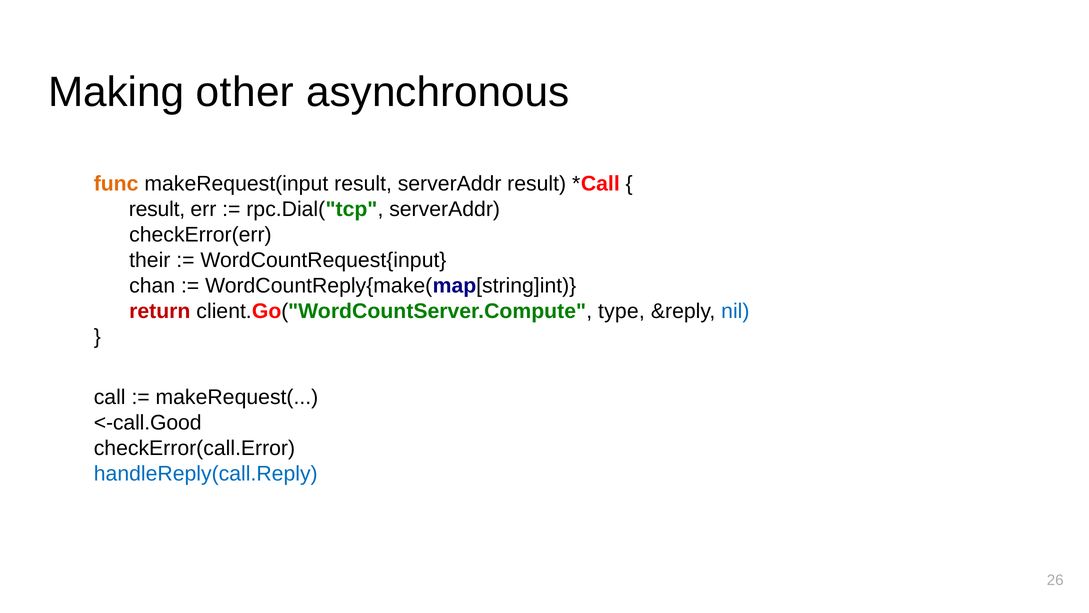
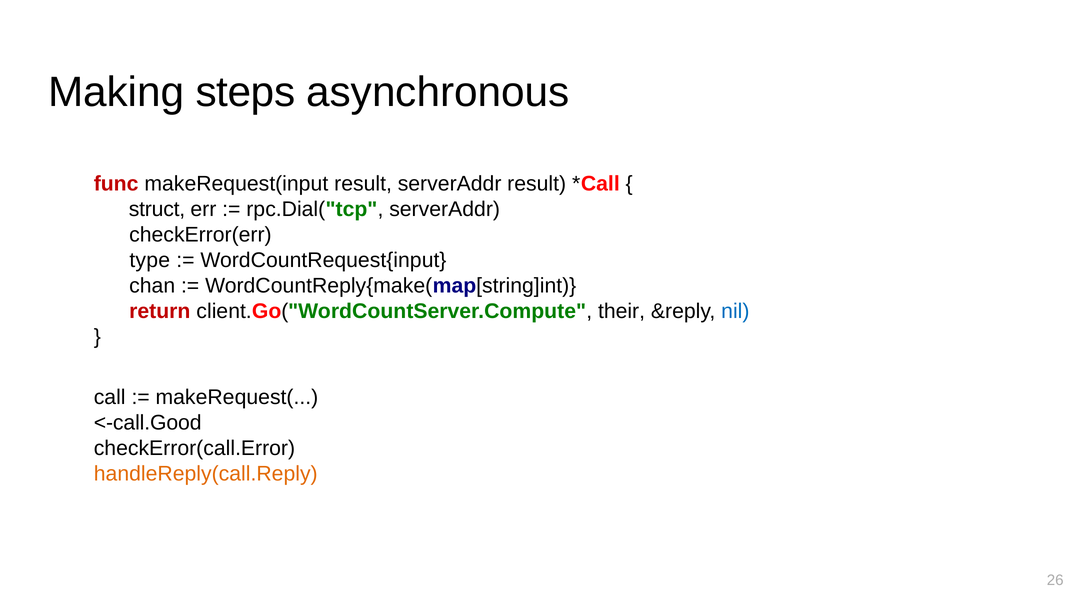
other: other -> steps (245, 92)
func colour: orange -> red (116, 184)
result: result -> struct (157, 209)
their: their -> type (150, 260)
type: type -> their (622, 311)
handleReply(call.Reply colour: blue -> orange (206, 474)
